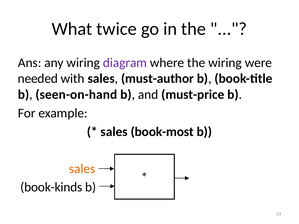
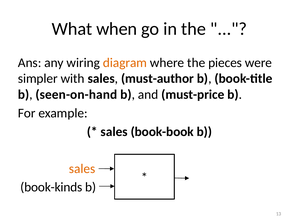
twice: twice -> when (117, 29)
diagram colour: purple -> orange (125, 63)
the wiring: wiring -> pieces (225, 63)
needed: needed -> simpler (38, 79)
book-most: book-most -> book-book (162, 132)
